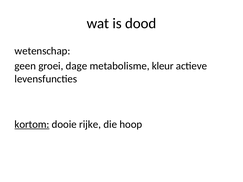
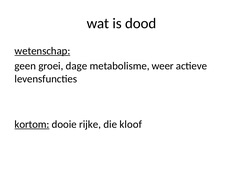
wetenschap underline: none -> present (42, 51)
kleur: kleur -> weer (163, 66)
hoop: hoop -> kloof (131, 124)
